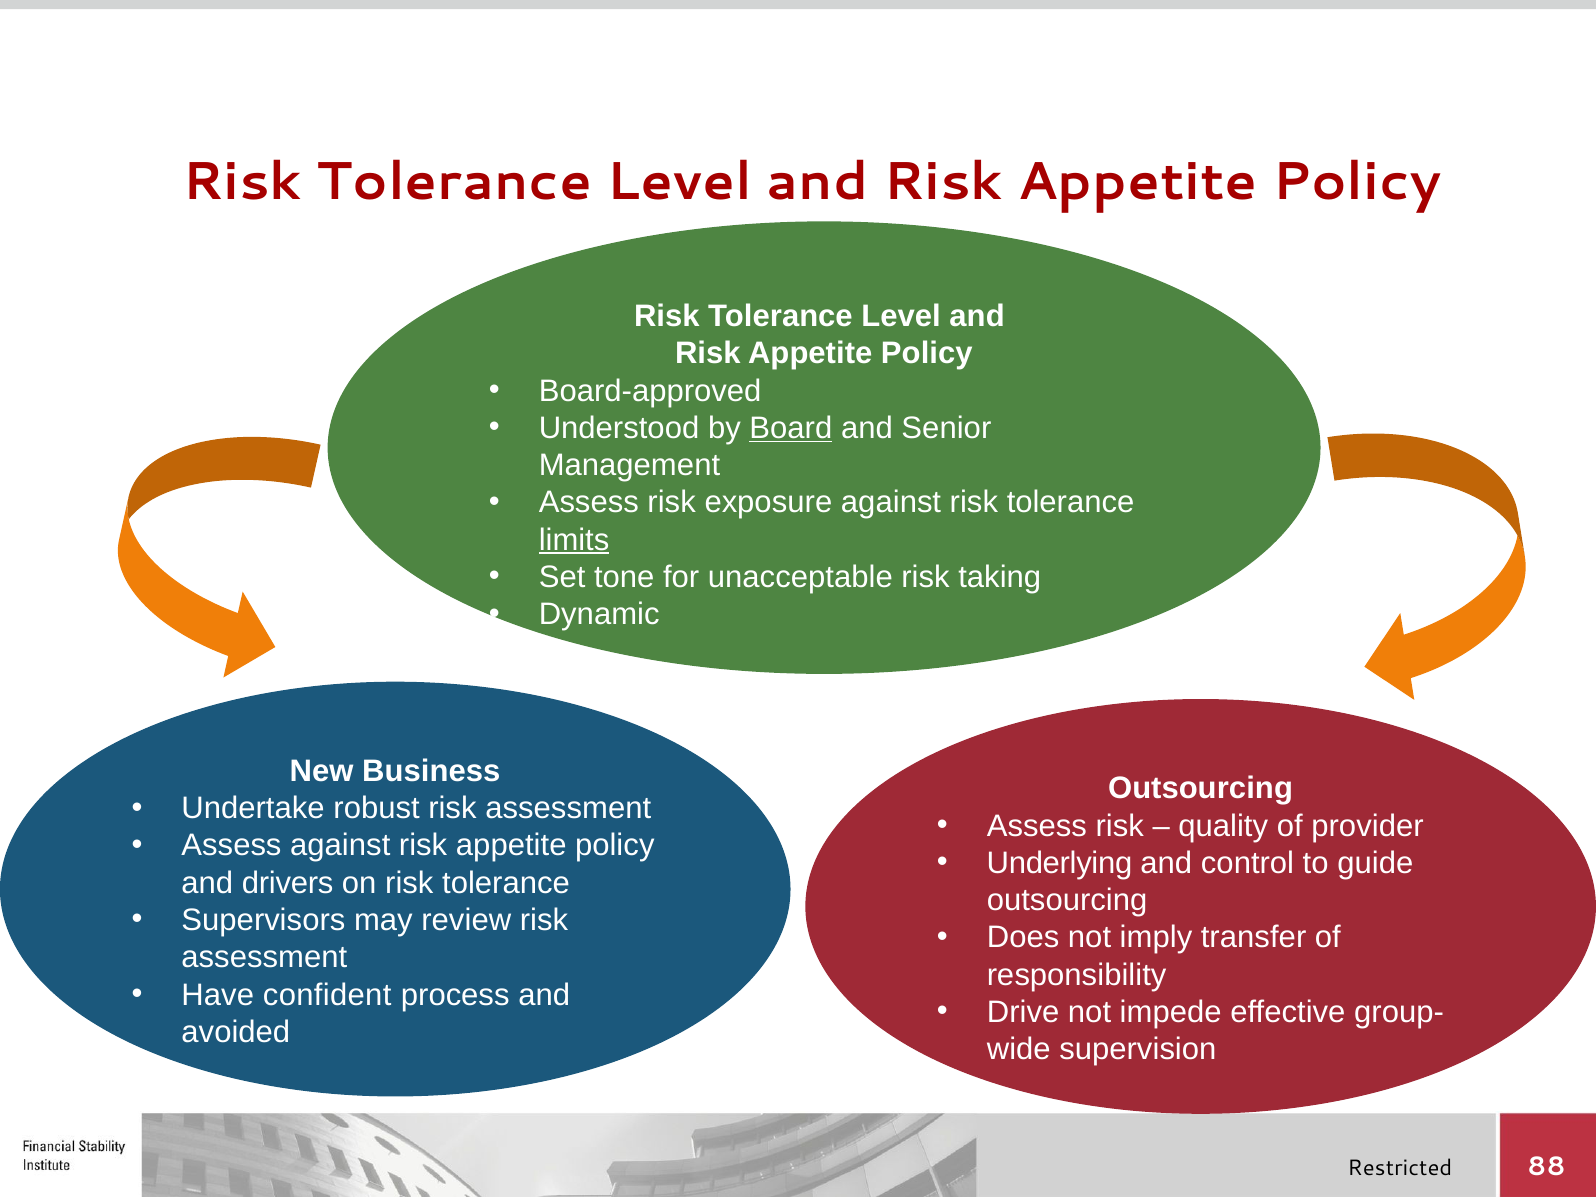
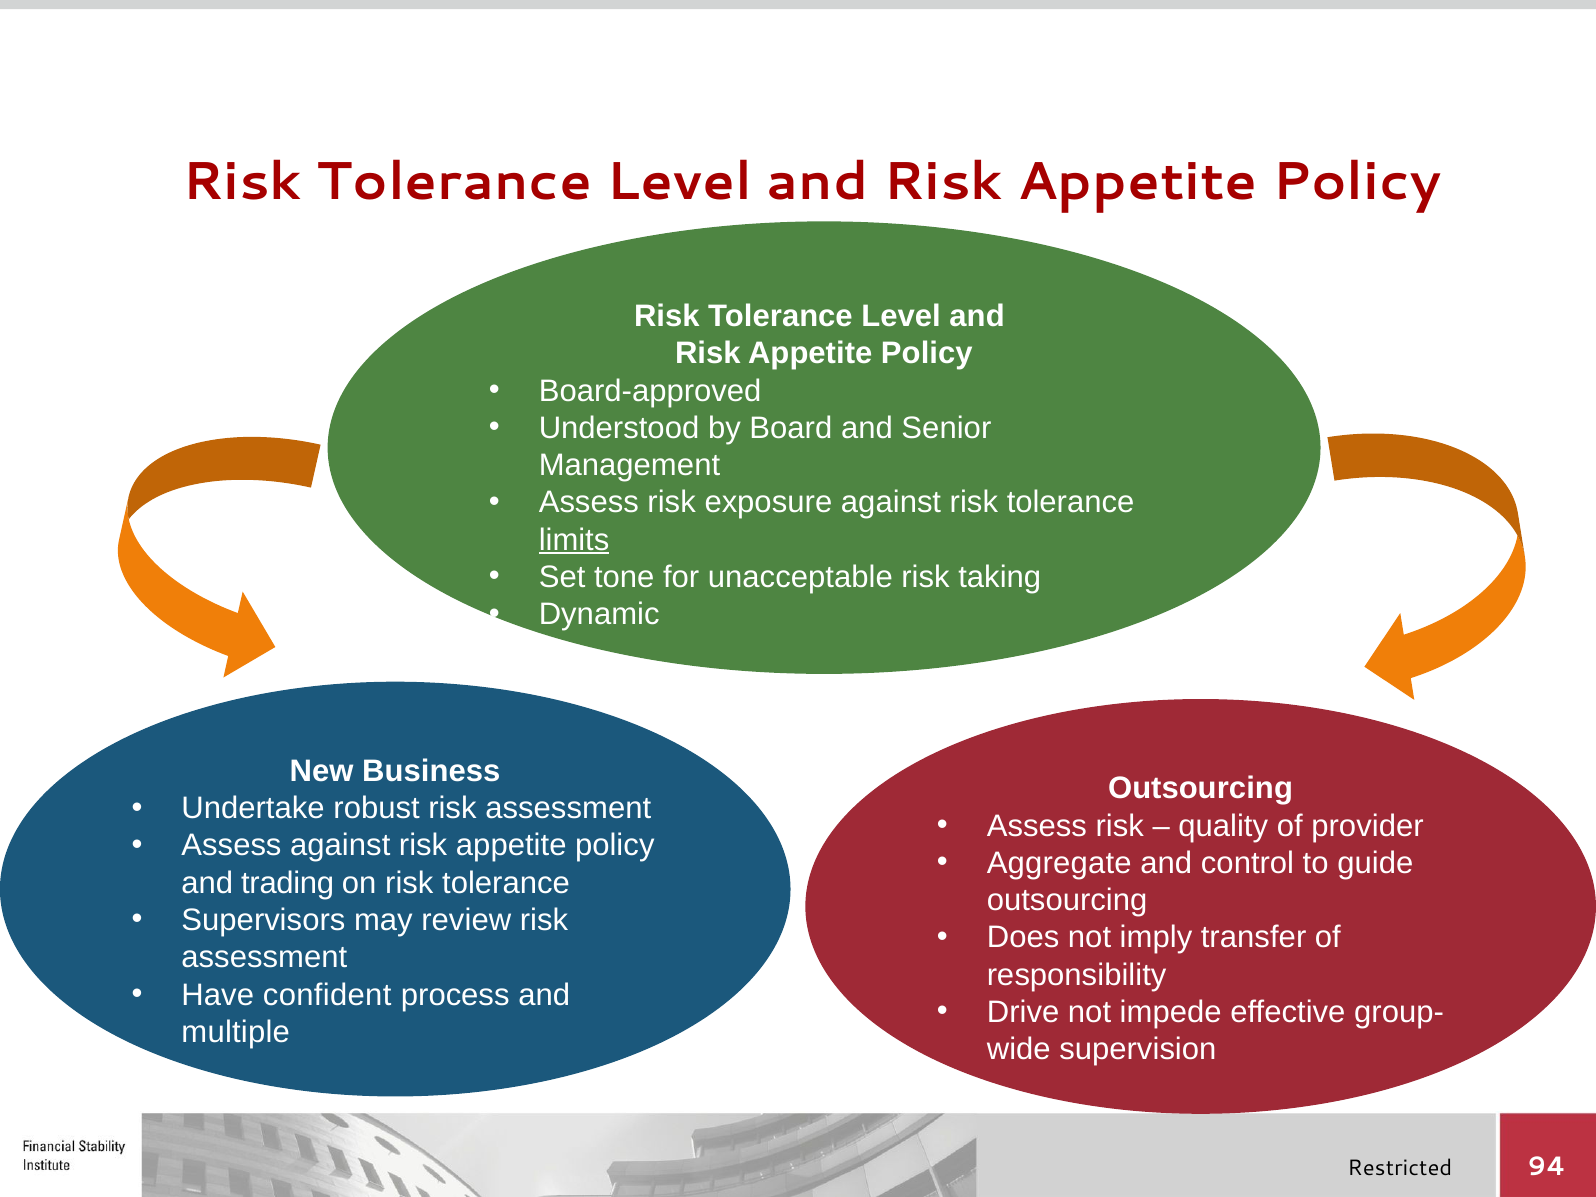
Board underline: present -> none (791, 428)
Underlying: Underlying -> Aggregate (1059, 863)
drivers: drivers -> trading (288, 883)
avoided: avoided -> multiple (236, 1032)
88: 88 -> 94 (1547, 1167)
